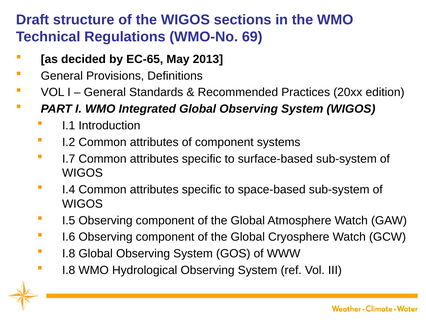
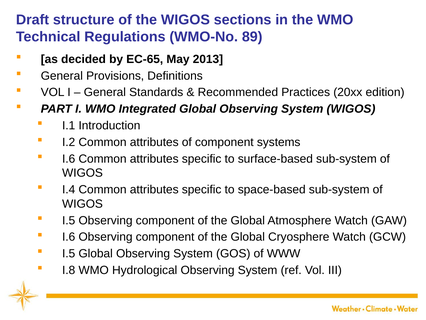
69: 69 -> 89 (252, 37)
I.7: I.7 -> I.6 (69, 159)
I.8: I.8 -> I.5 (69, 253)
